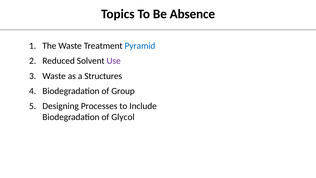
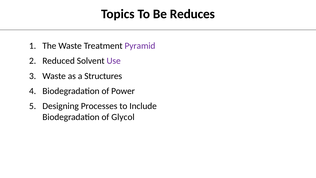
Absence: Absence -> Reduces (192, 14)
Pyramid colour: blue -> purple (140, 46)
Group: Group -> Power (123, 91)
